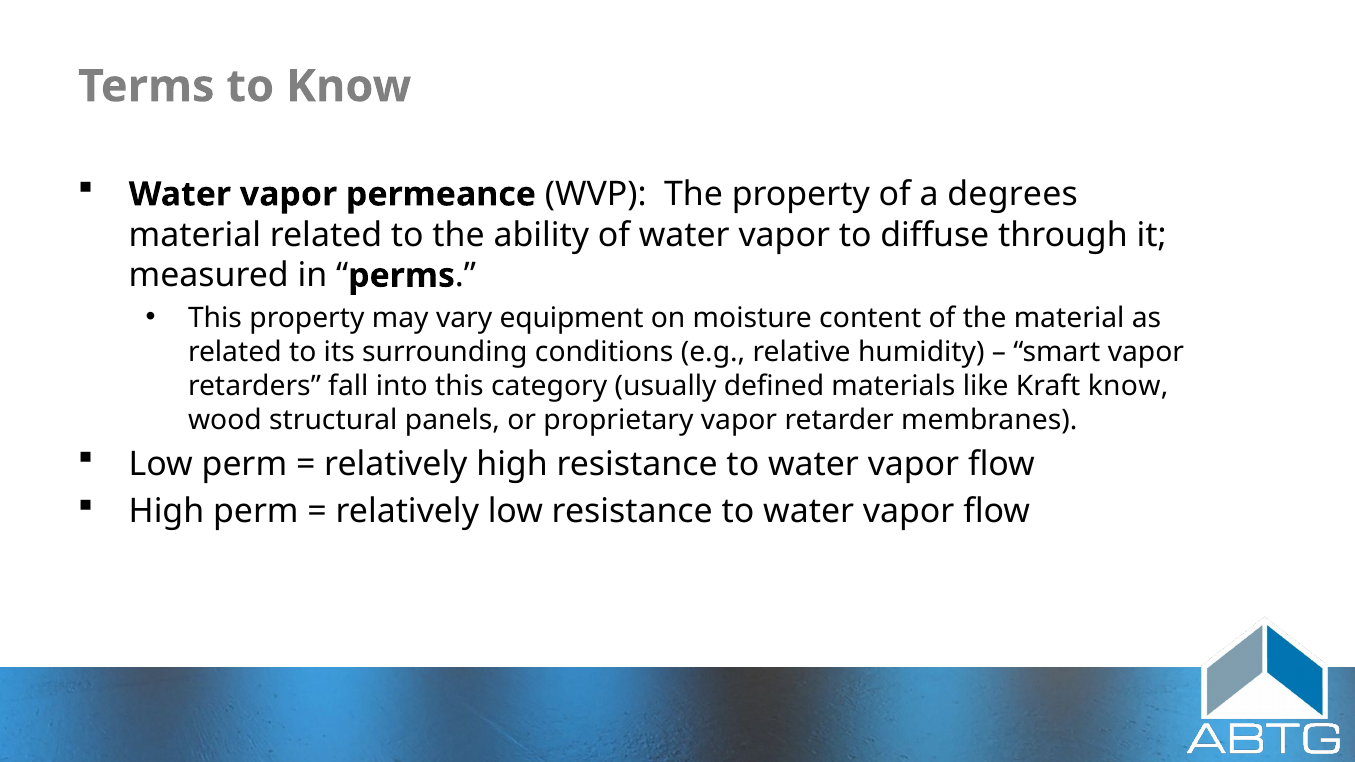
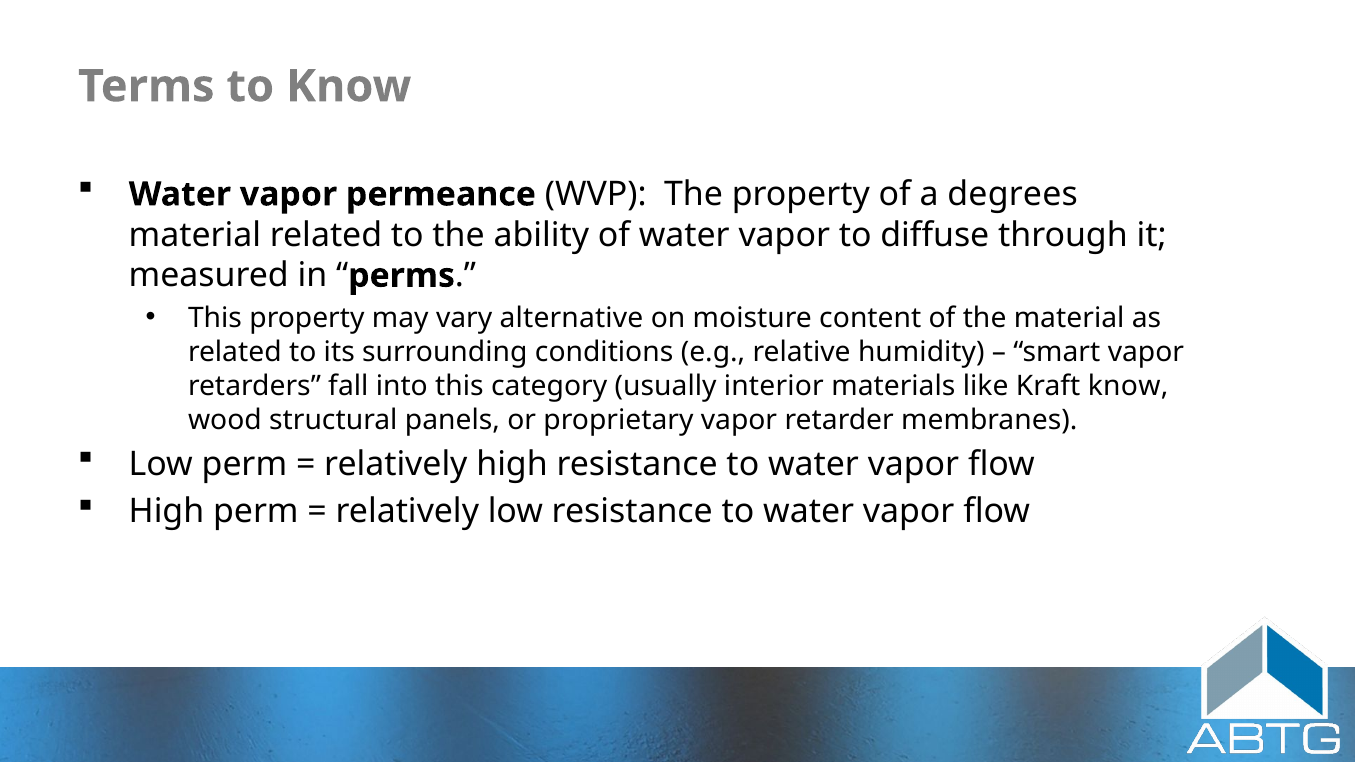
equipment: equipment -> alternative (571, 318)
defined: defined -> interior (774, 386)
